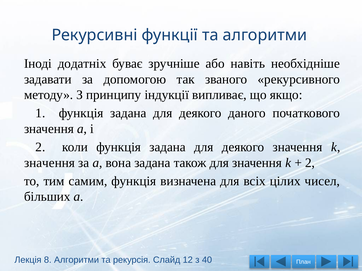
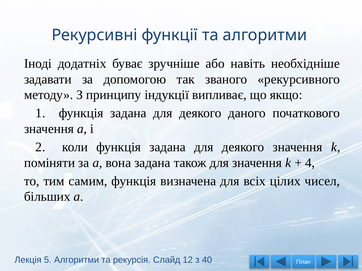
значення: значення -> поміняти (50, 163)
2: 2 -> 4 (310, 163)
8: 8 -> 5 (48, 260)
